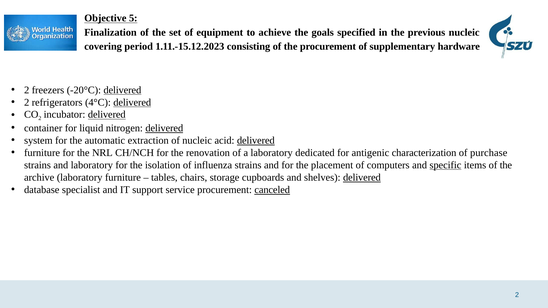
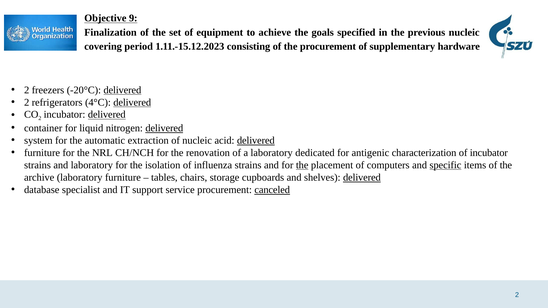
5: 5 -> 9 (133, 18)
of purchase: purchase -> incubator (489, 153)
the underline: none -> present (302, 165)
